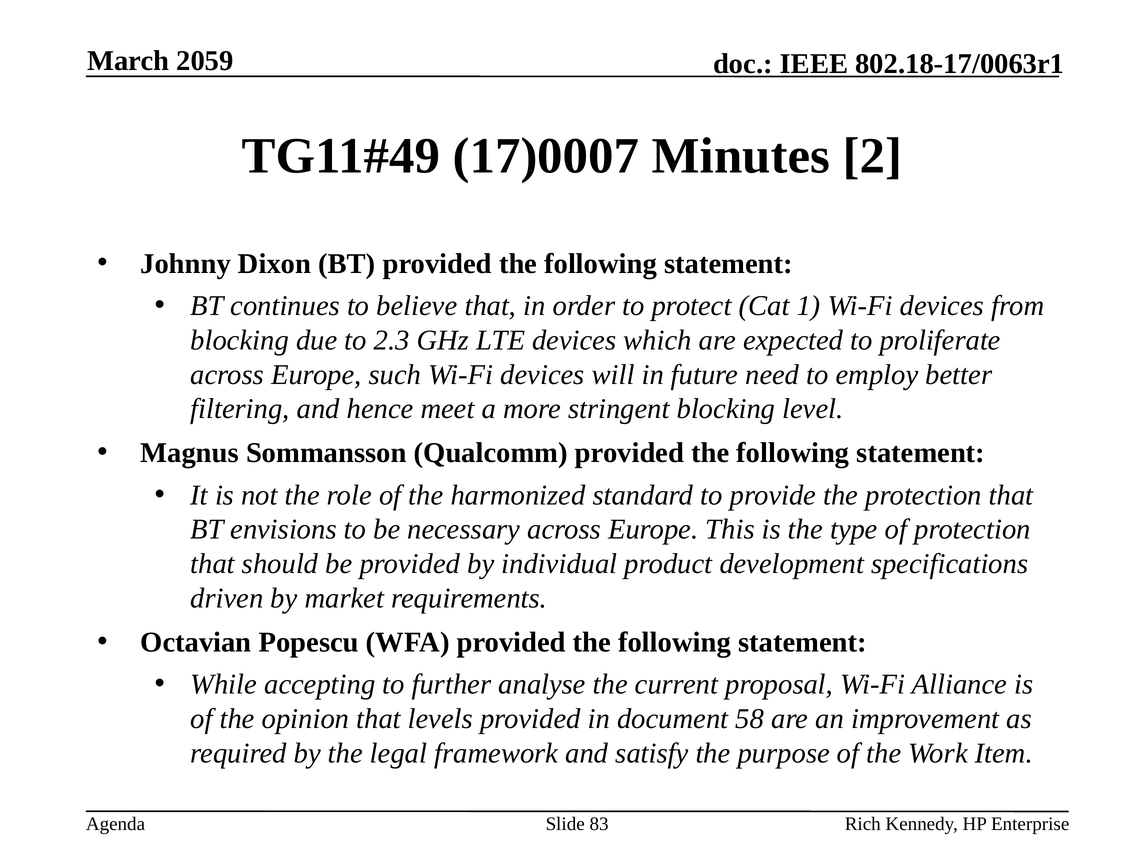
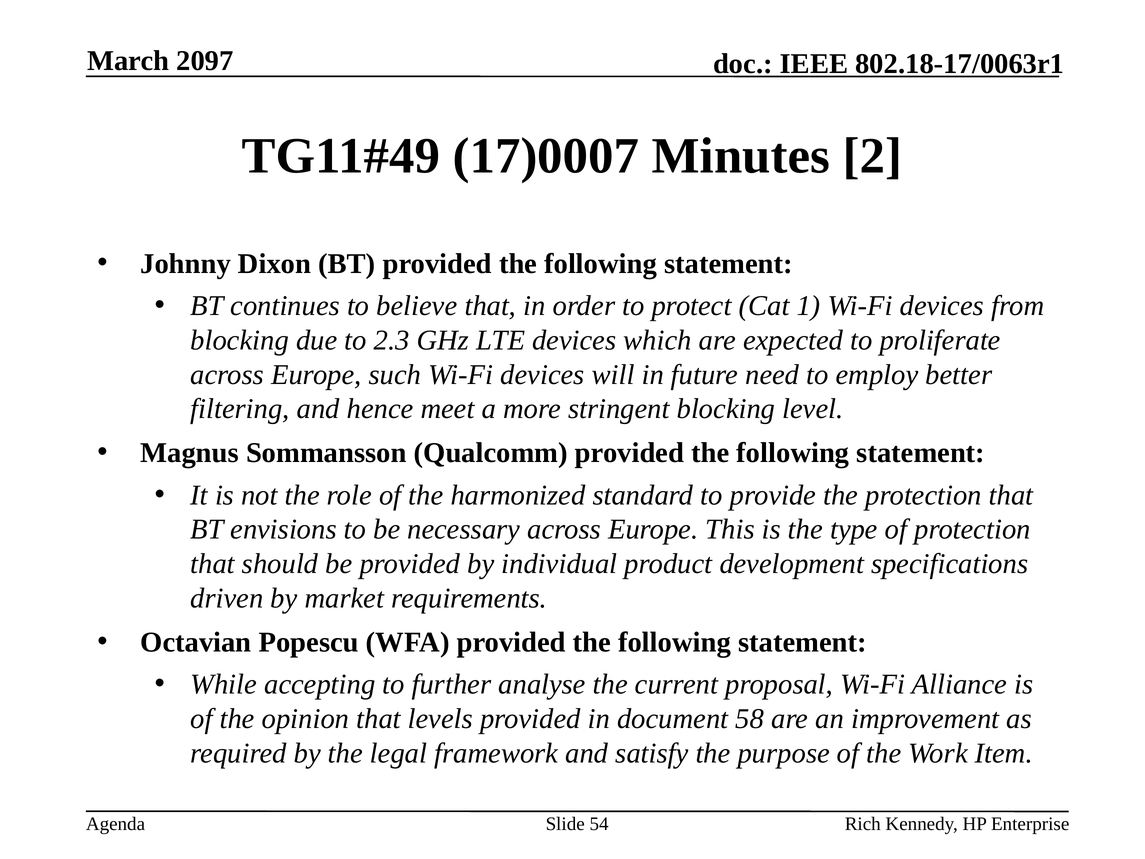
2059: 2059 -> 2097 (205, 61)
83: 83 -> 54 (599, 824)
